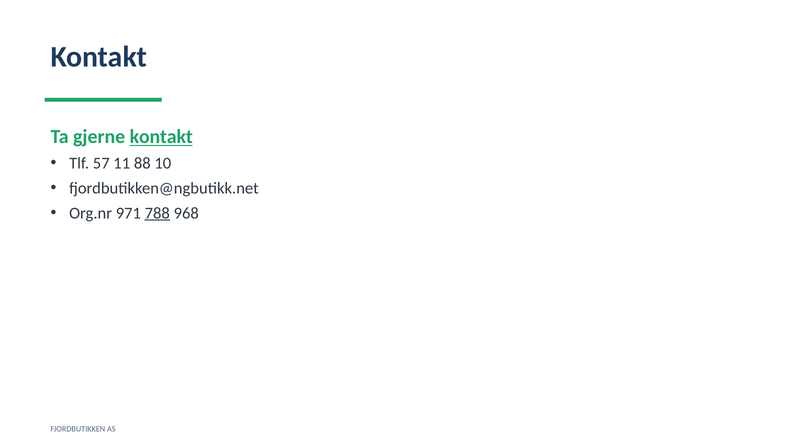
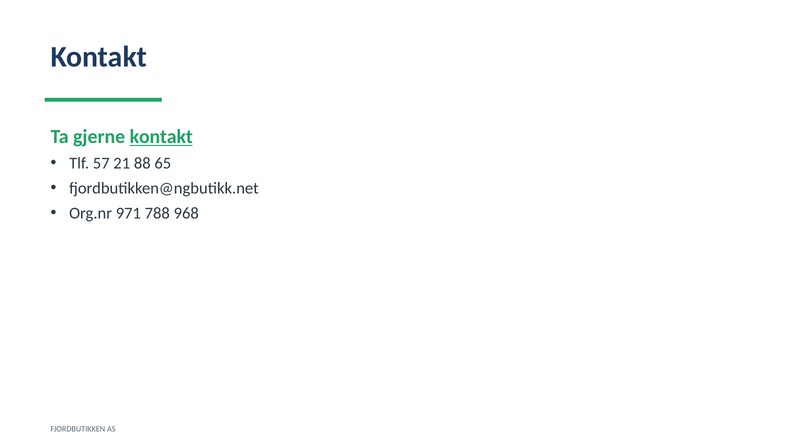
11: 11 -> 21 (122, 163)
10: 10 -> 65 (163, 163)
788 underline: present -> none (157, 213)
